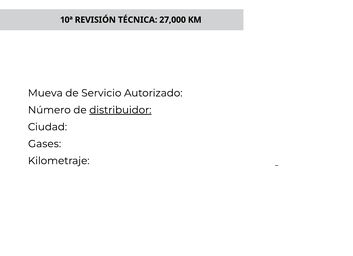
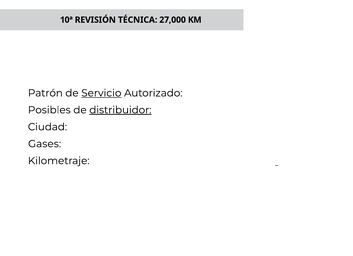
Mueva: Mueva -> Patrón (45, 93)
Servicio underline: none -> present (101, 93)
Número: Número -> Posibles (49, 110)
